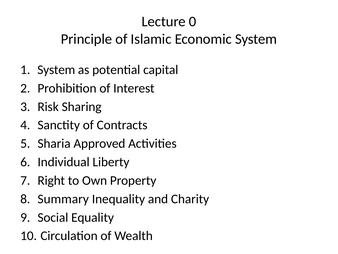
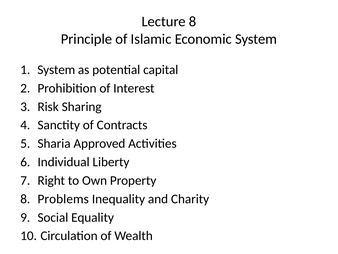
Lecture 0: 0 -> 8 (193, 22)
Summary: Summary -> Problems (63, 199)
